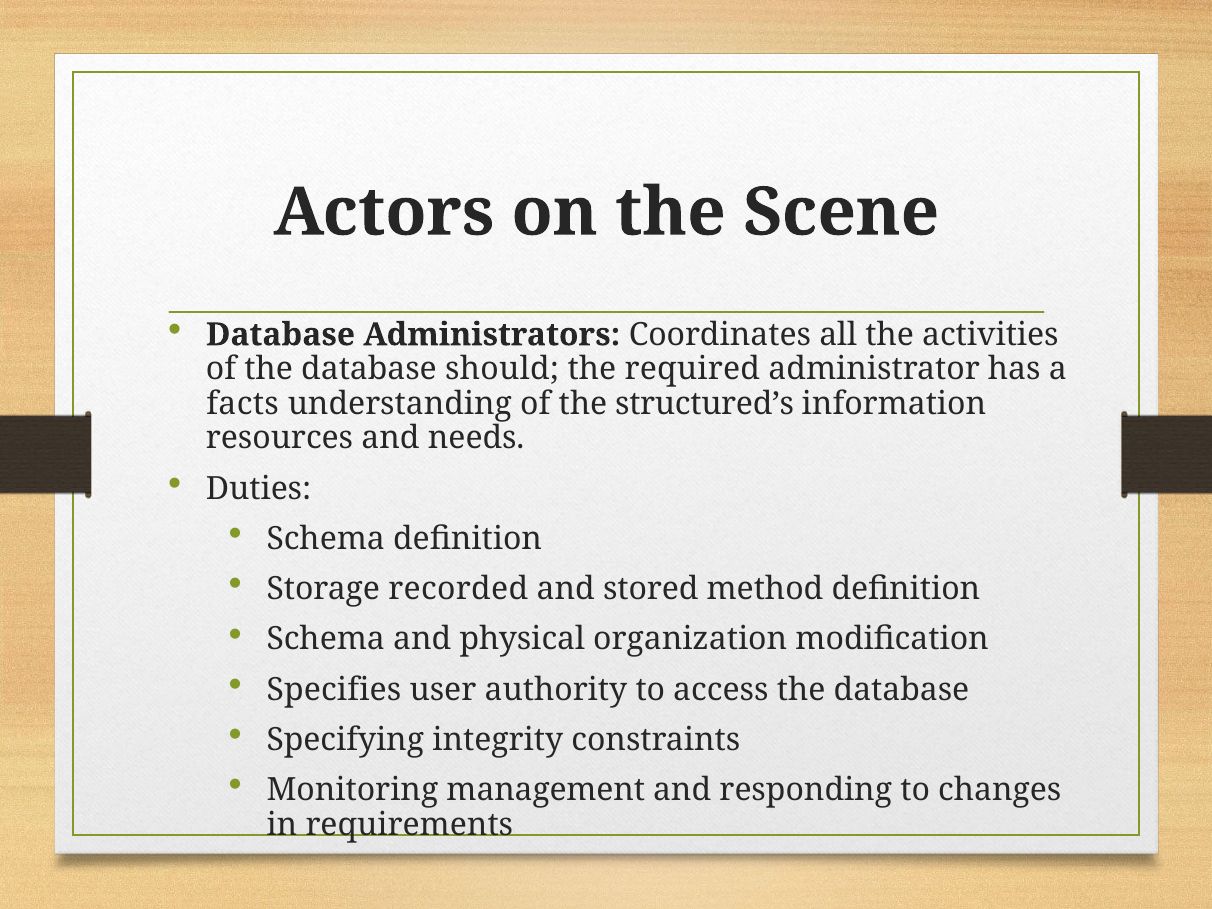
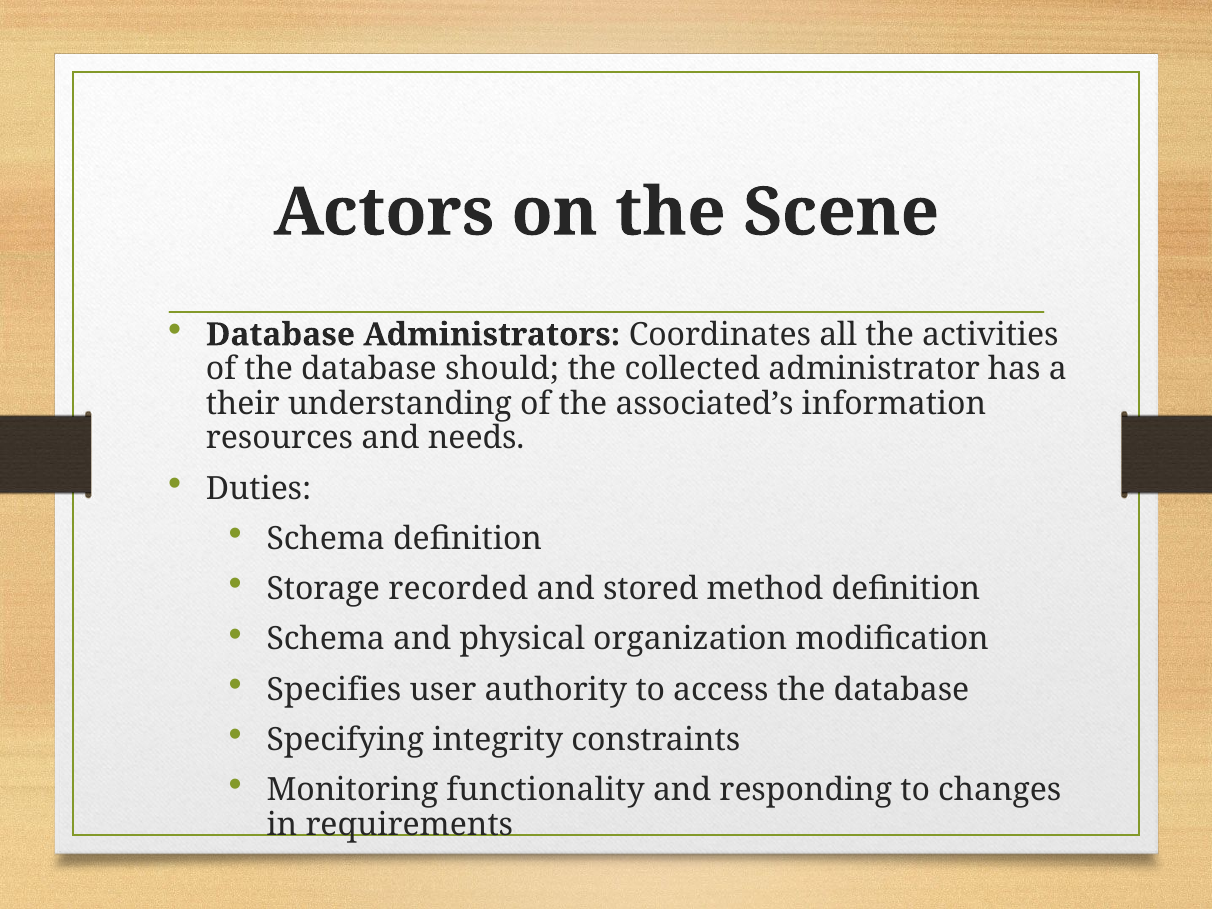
required: required -> collected (692, 369)
facts: facts -> their (243, 404)
structured’s: structured’s -> associated’s (705, 404)
management: management -> functionality (546, 790)
